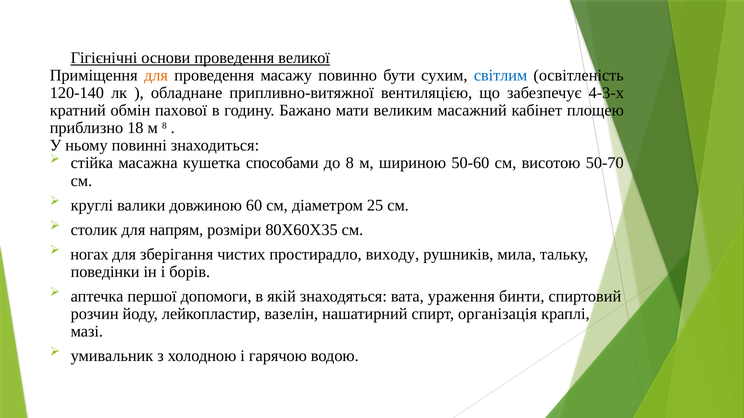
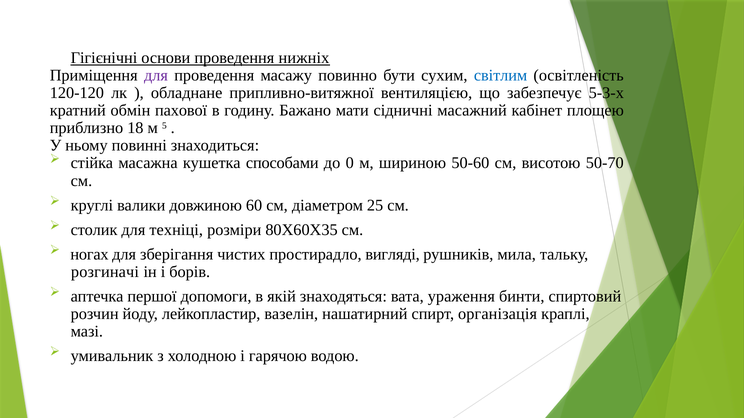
великої: великої -> нижніх (304, 58)
для colour: orange -> purple (156, 75)
120-140: 120-140 -> 120-120 (77, 93)
4-3-х: 4-3-х -> 5-3-х (606, 93)
великим: великим -> сідничні (403, 111)
м 8: 8 -> 5 (164, 126)
до 8: 8 -> 0 (350, 163)
напрям: напрям -> техніці (176, 230)
виходу: виходу -> вигляді (393, 255)
поведінки: поведінки -> розгиначі (105, 272)
